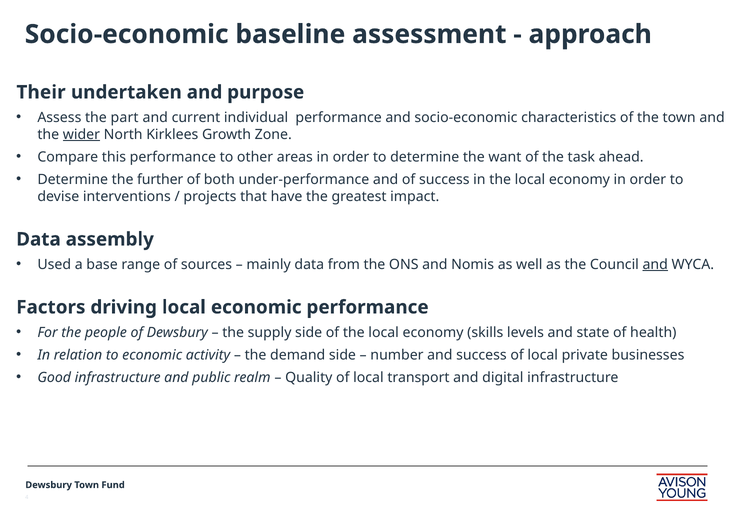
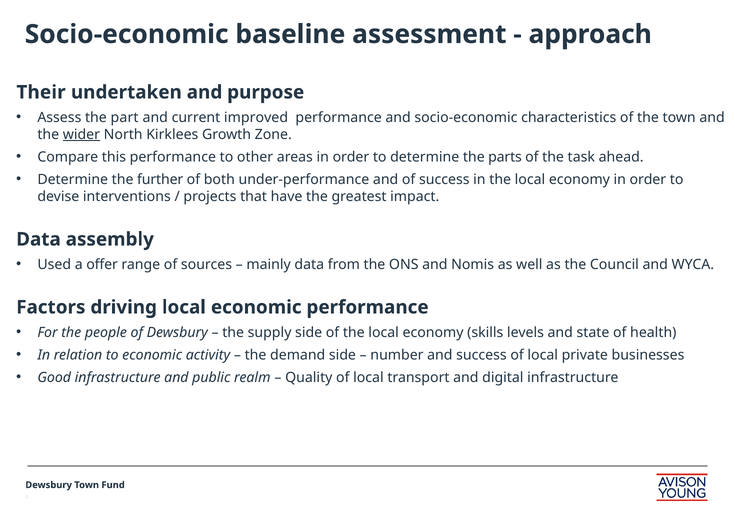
individual: individual -> improved (256, 117)
want: want -> parts (505, 157)
base: base -> offer (102, 264)
and underline: present -> none (655, 264)
